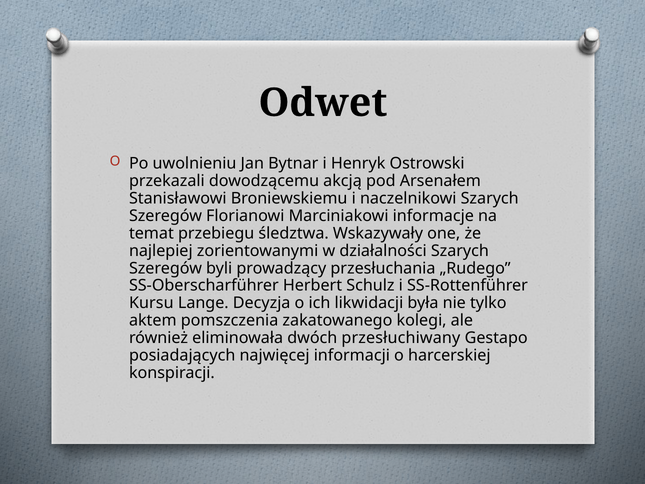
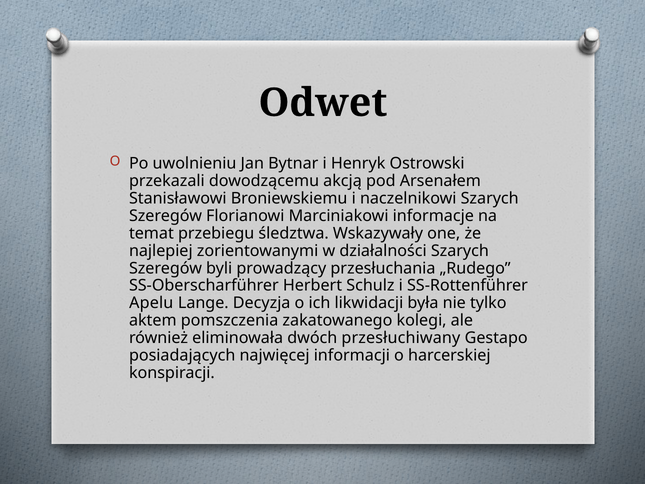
Kursu: Kursu -> Apelu (151, 303)
